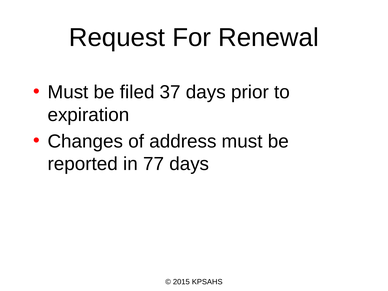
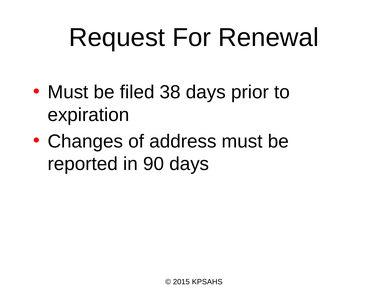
37: 37 -> 38 (170, 92)
77: 77 -> 90 (154, 164)
